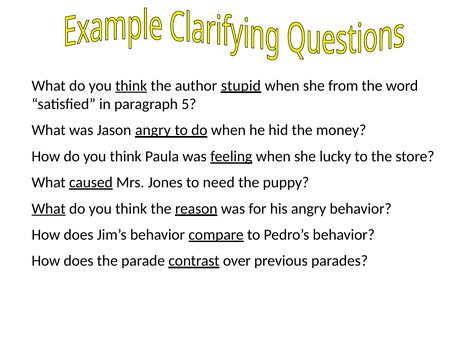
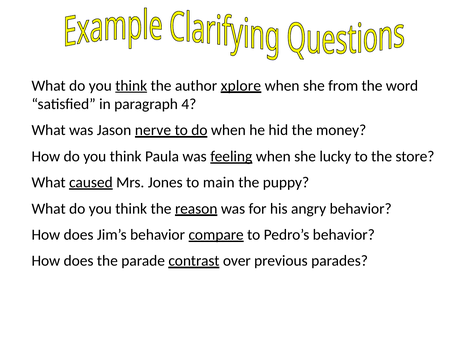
stupid: stupid -> xplore (241, 86)
5: 5 -> 4 (189, 104)
Jason angry: angry -> nerve (153, 130)
need: need -> main (219, 183)
What underline: present -> none (49, 209)
